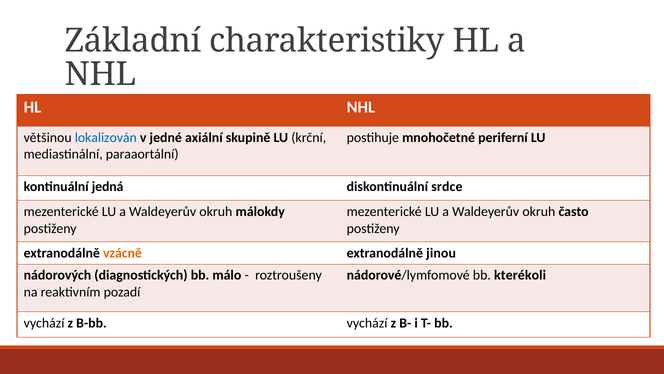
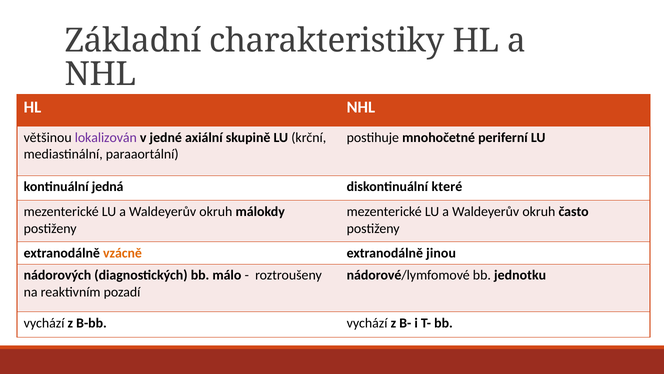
lokalizován colour: blue -> purple (106, 137)
srdce: srdce -> které (447, 187)
kterékoli: kterékoli -> jednotku (520, 275)
